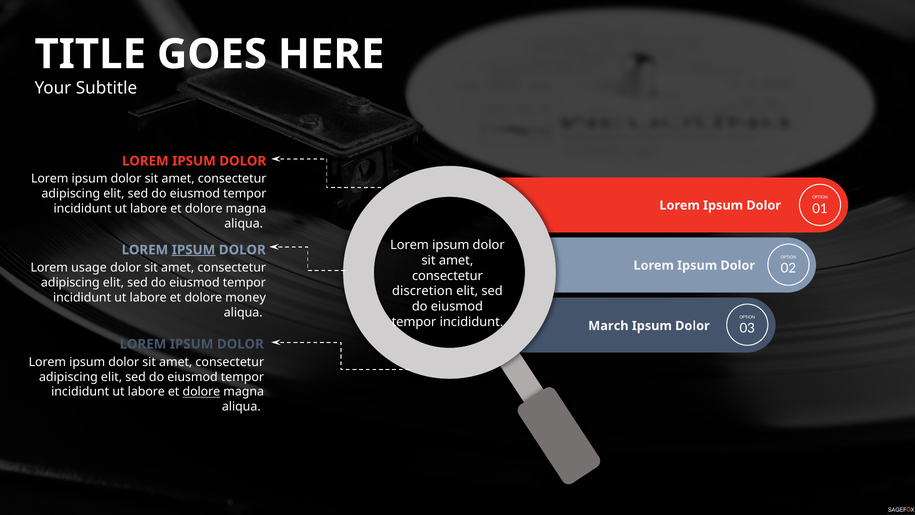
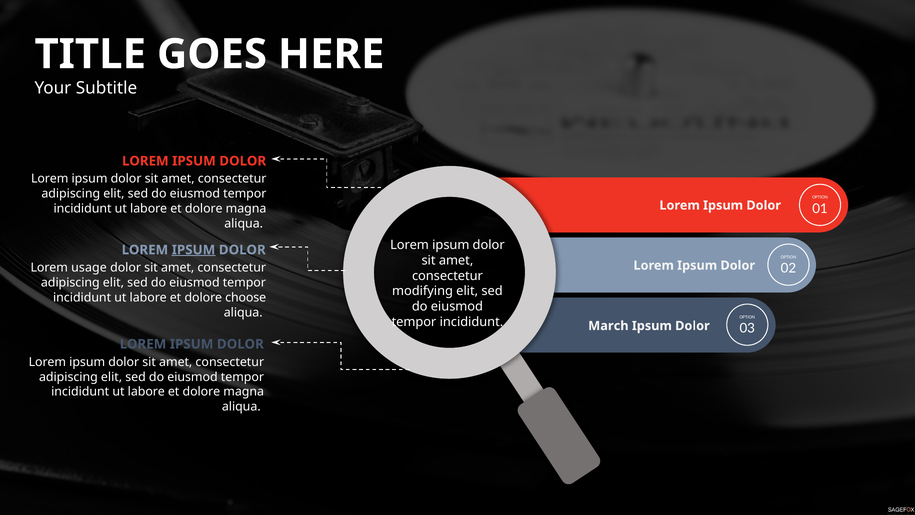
discretion: discretion -> modifying (423, 291)
money: money -> choose (246, 297)
dolore underline: present -> none (201, 392)
